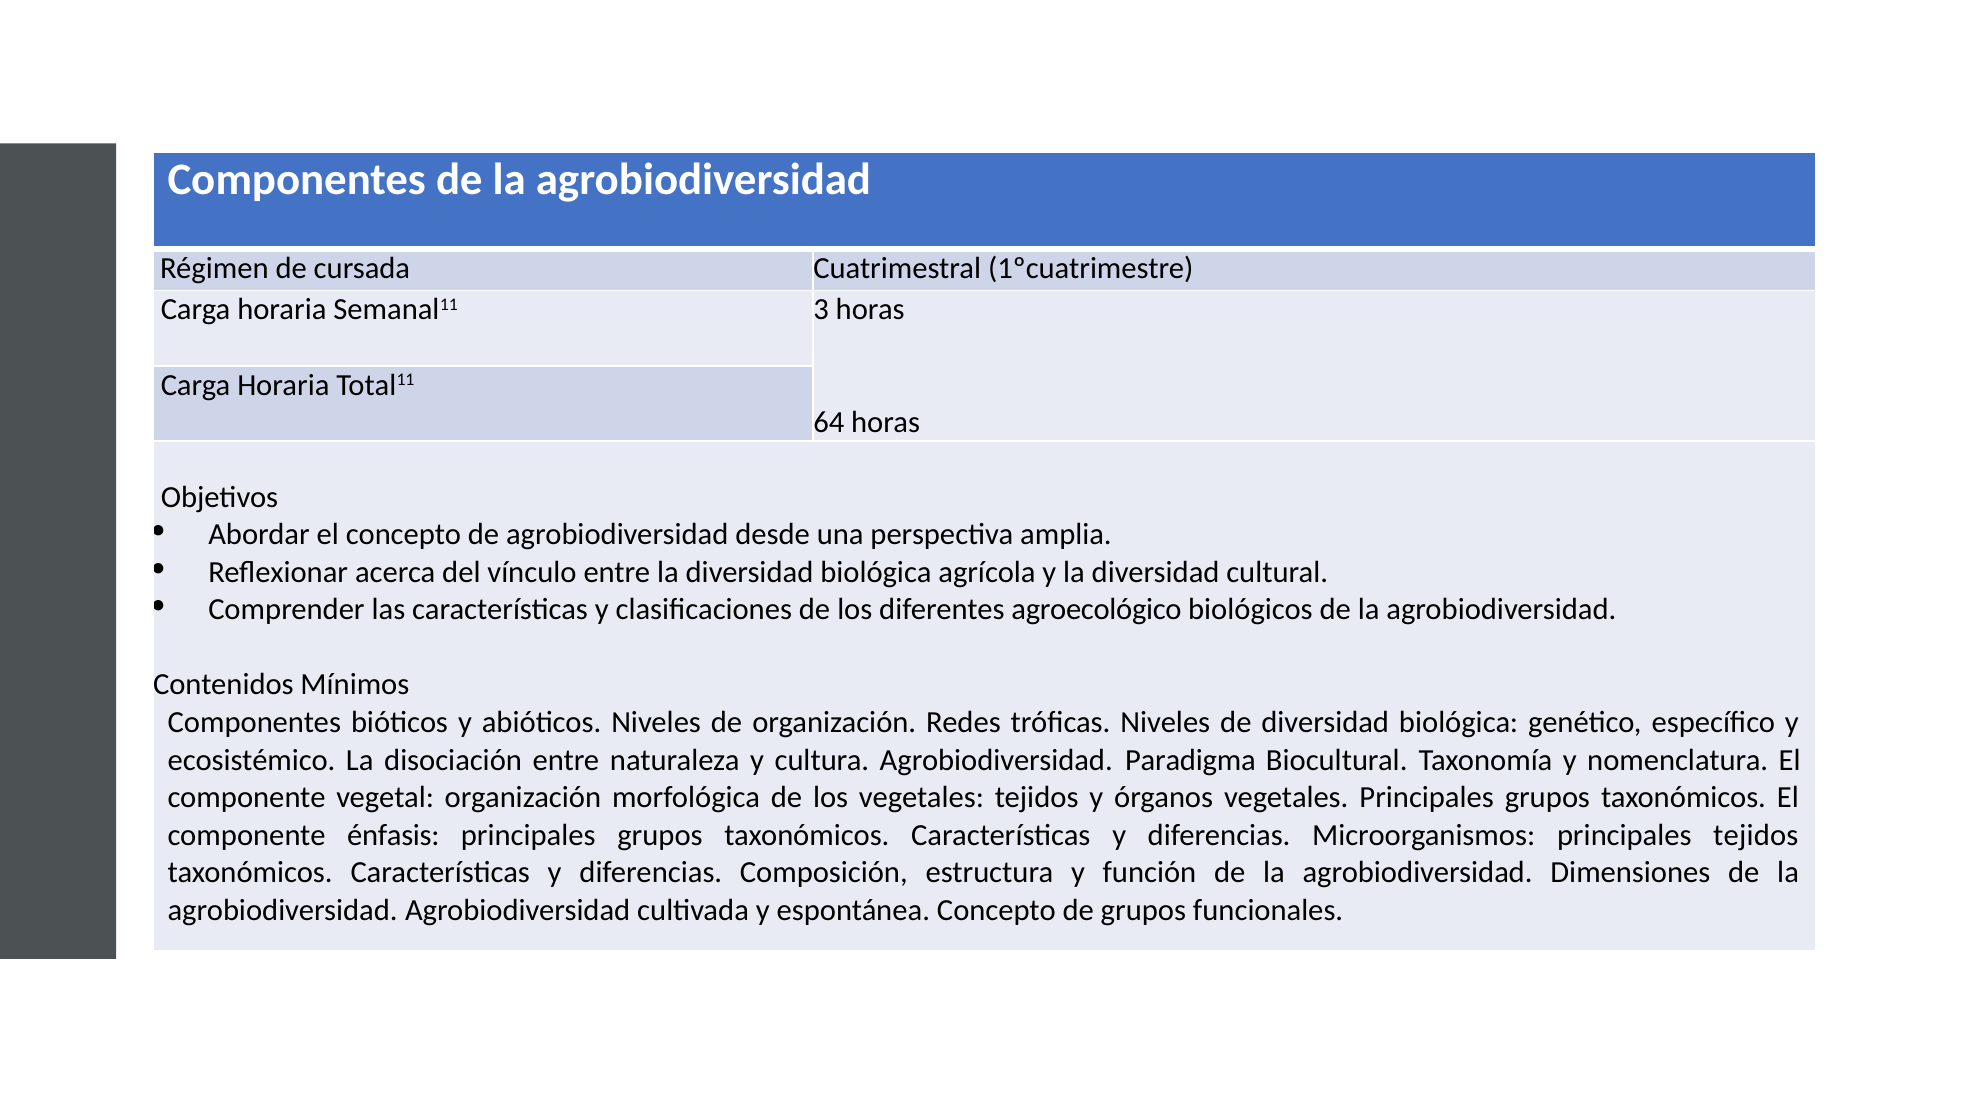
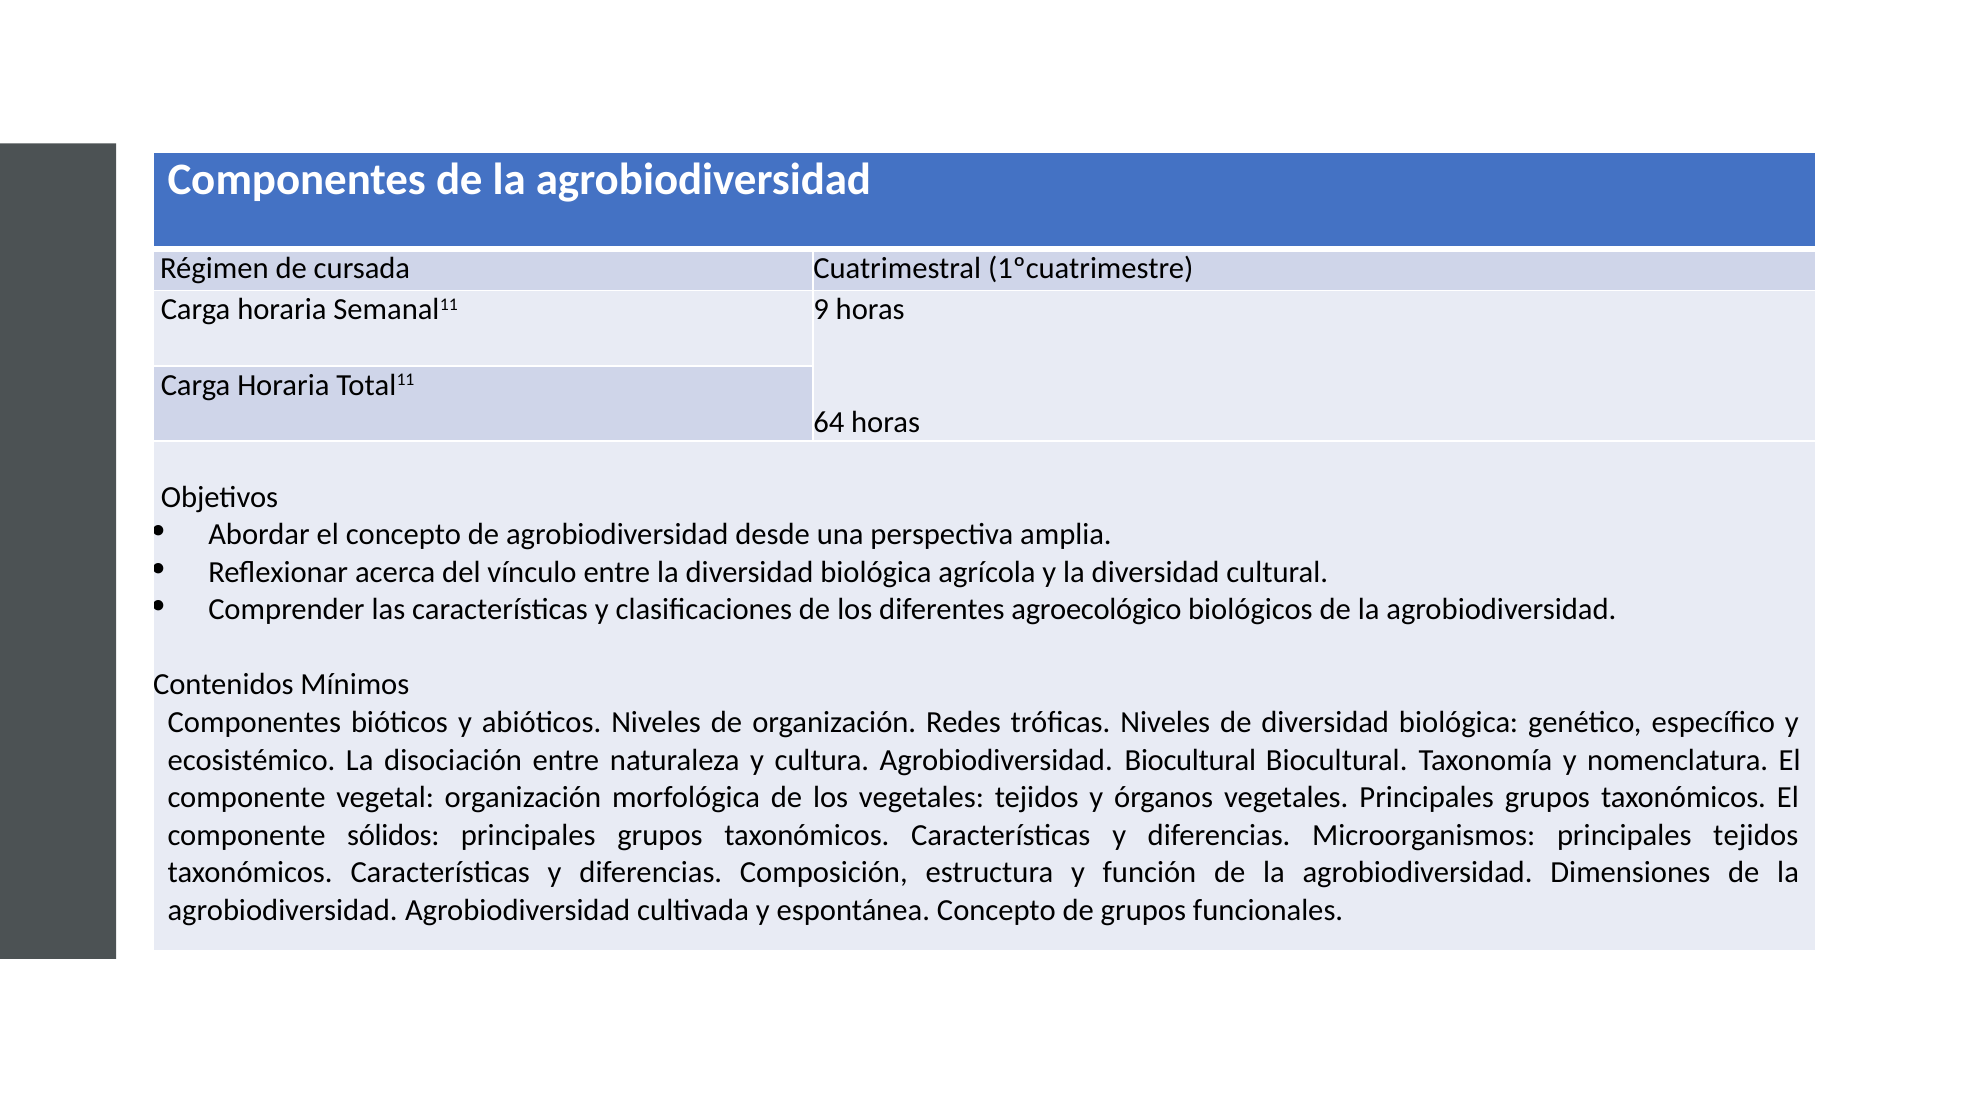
3: 3 -> 9 (821, 310)
Agrobiodiversidad Paradigma: Paradigma -> Biocultural (1190, 760)
énfasis: énfasis -> sólidos (393, 835)
